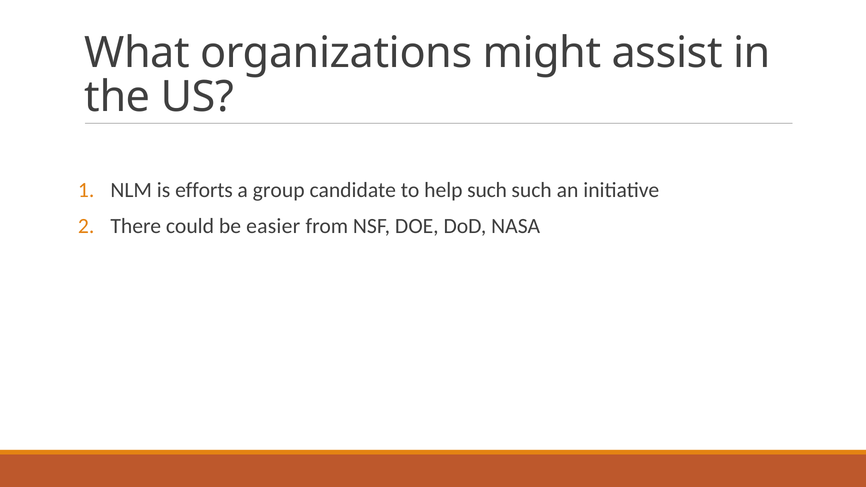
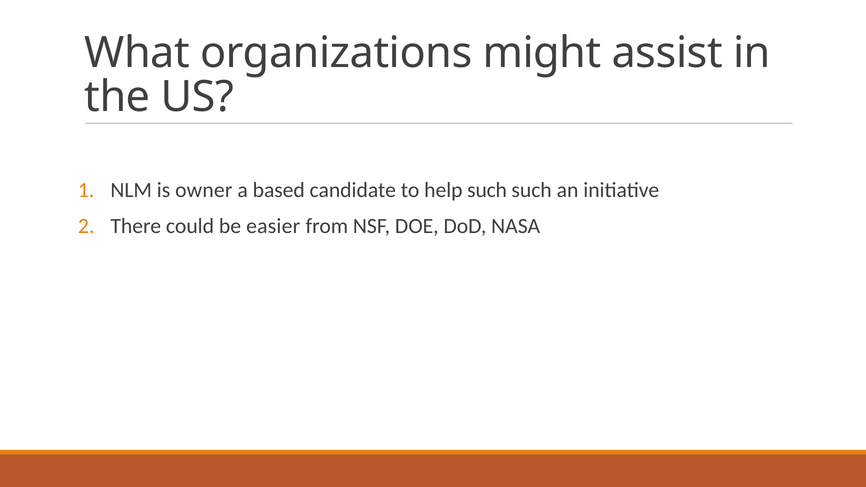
efforts: efforts -> owner (204, 190)
group: group -> based (279, 190)
